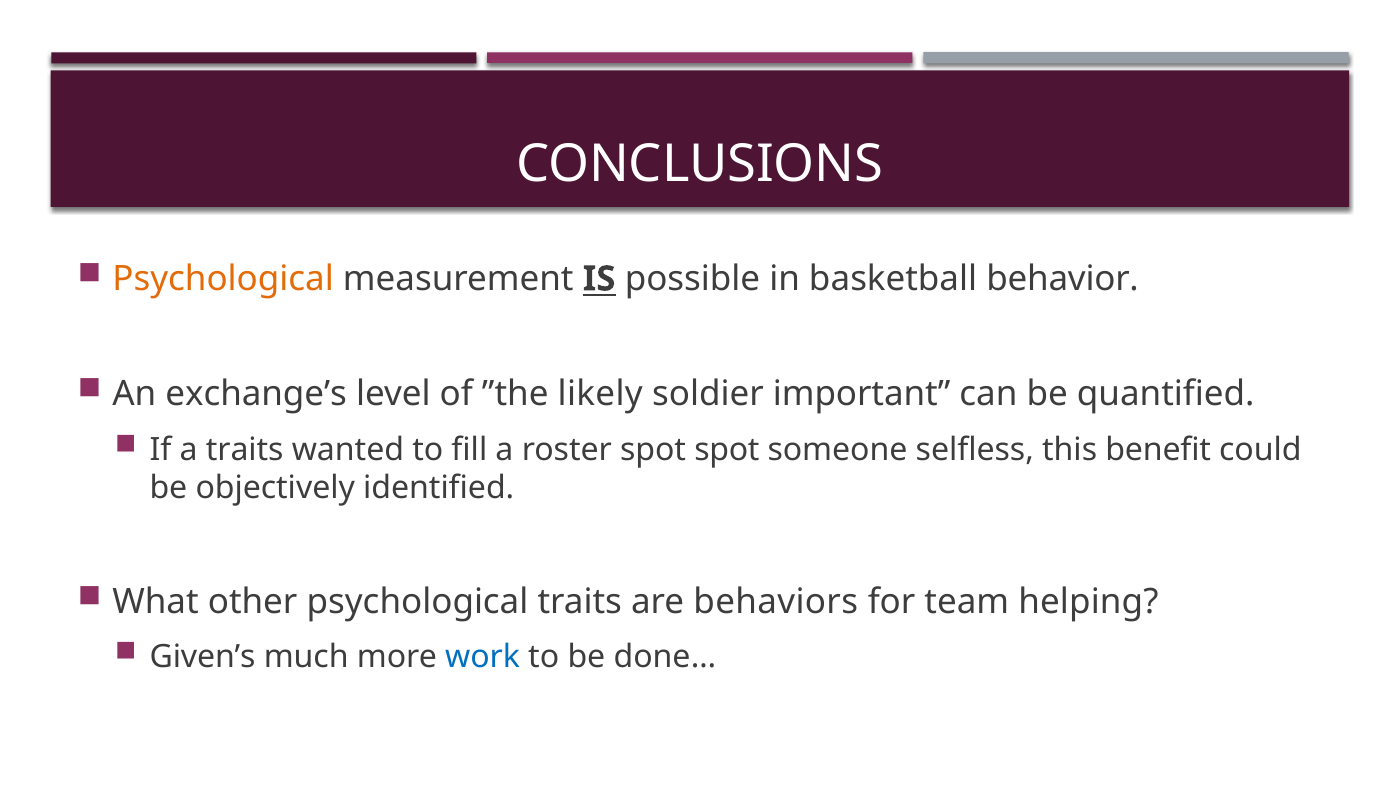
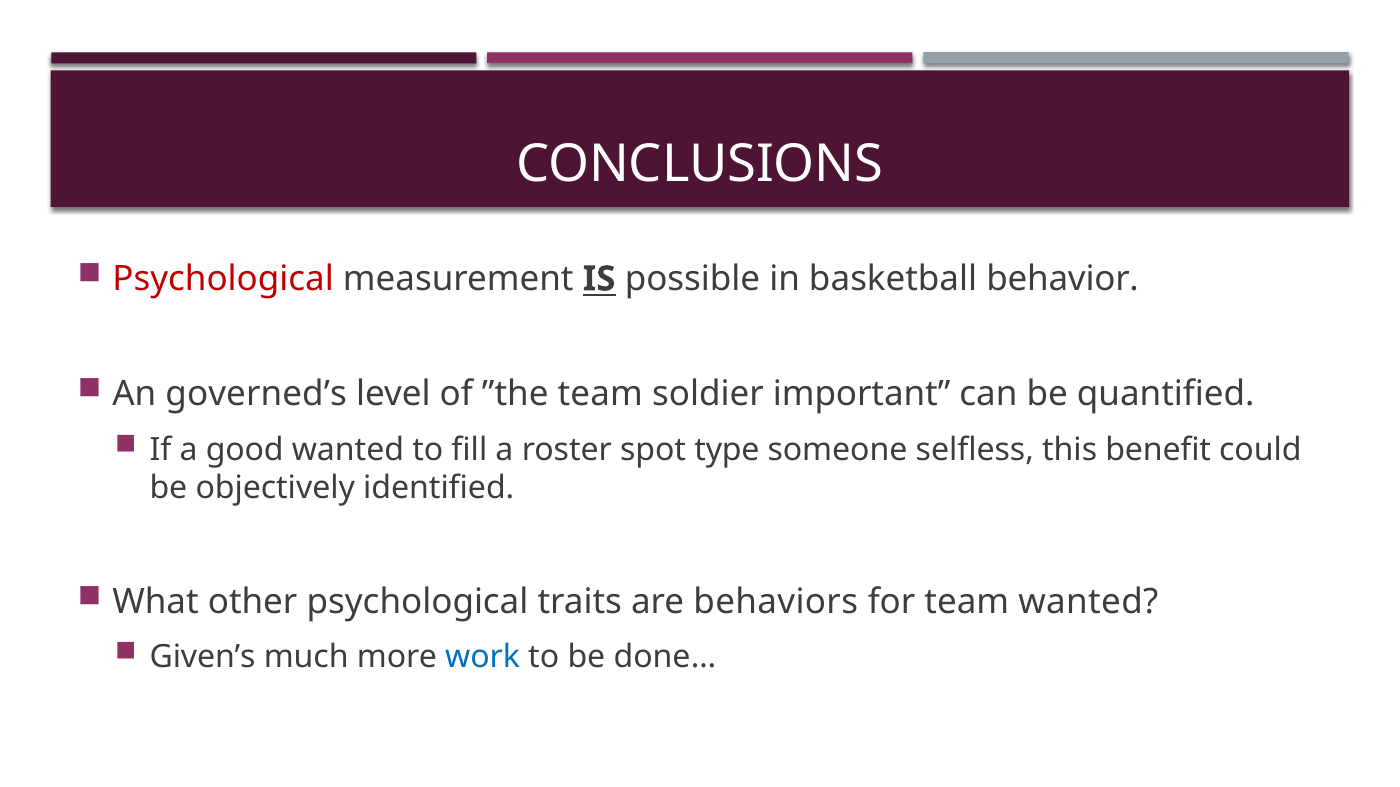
Psychological colour: orange -> red (223, 279)
exchange’s: exchange’s -> governed’s (256, 395)
”the likely: likely -> team (600, 395)
a traits: traits -> good (245, 450)
spot spot: spot -> type (727, 450)
team helping: helping -> wanted (1088, 602)
